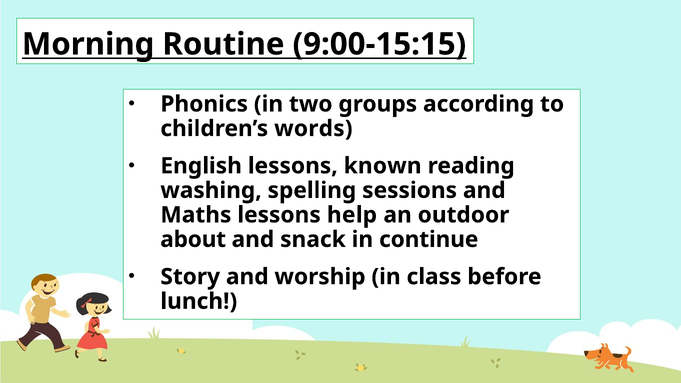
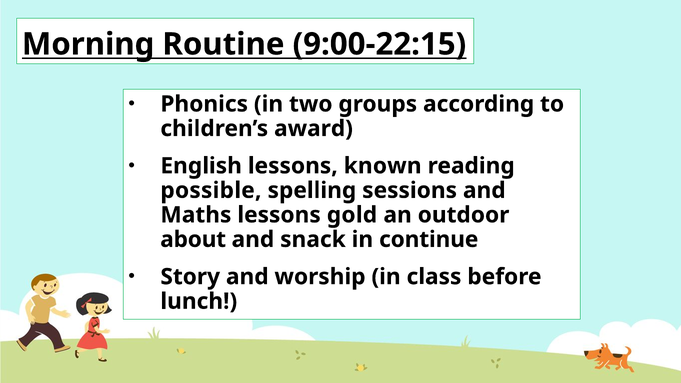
9:00-15:15: 9:00-15:15 -> 9:00-22:15 (379, 44)
words: words -> award (313, 129)
washing: washing -> possible (211, 190)
help: help -> gold (352, 215)
